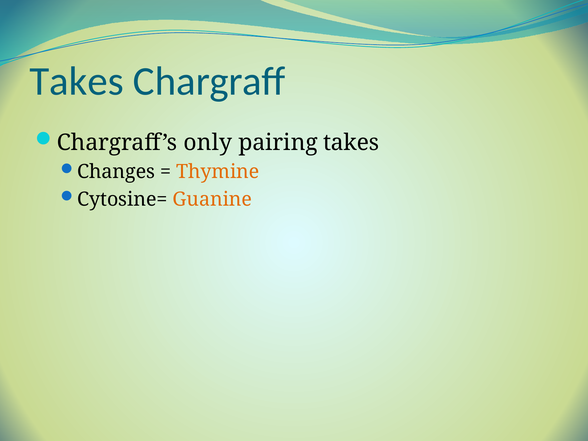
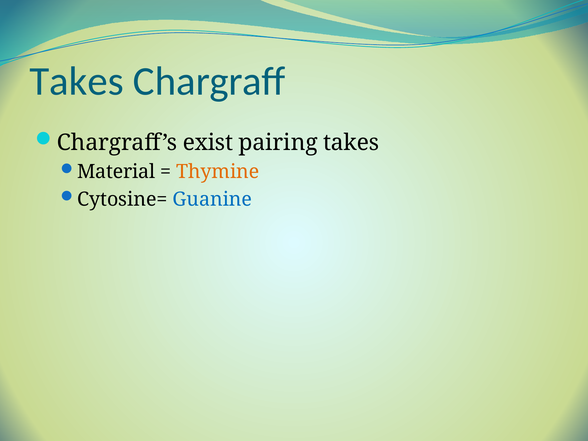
only: only -> exist (208, 143)
Changes: Changes -> Material (116, 172)
Guanine colour: orange -> blue (212, 199)
